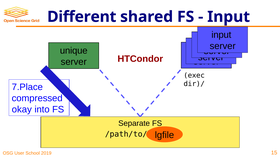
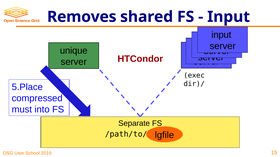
Different: Different -> Removes (82, 17)
7.Place: 7.Place -> 5.Place (27, 87)
okay: okay -> must (22, 110)
